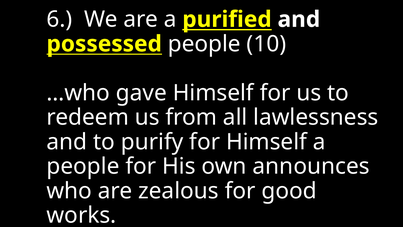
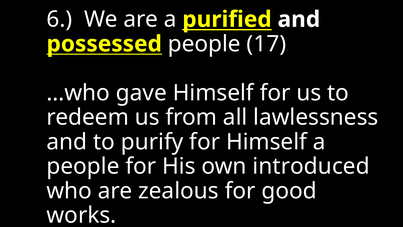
10: 10 -> 17 (266, 44)
announces: announces -> introduced (311, 166)
